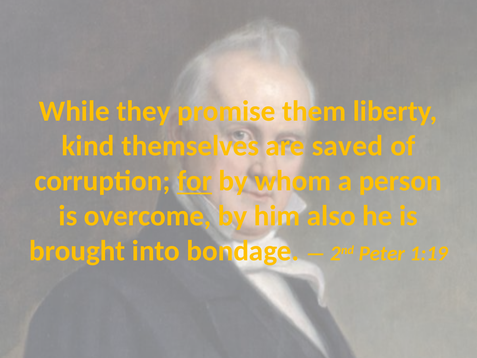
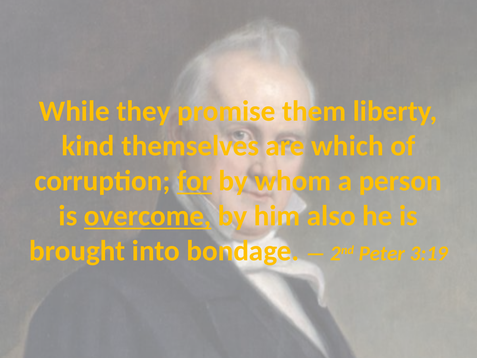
saved: saved -> which (347, 146)
overcome underline: none -> present (148, 216)
1:19: 1:19 -> 3:19 (429, 253)
